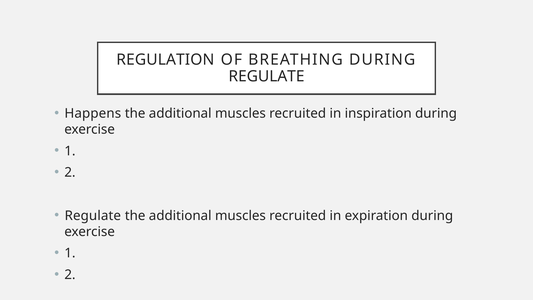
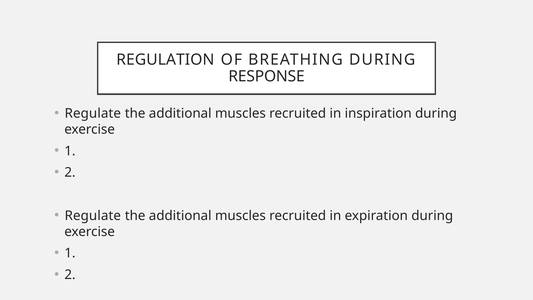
REGULATE: REGULATE -> RESPONSE (267, 76)
Happens: Happens -> Regulate (93, 113)
